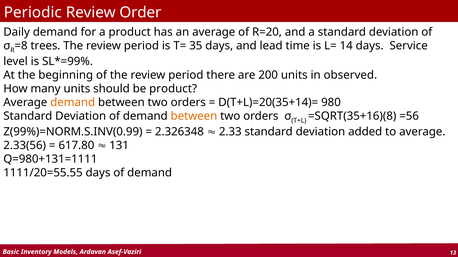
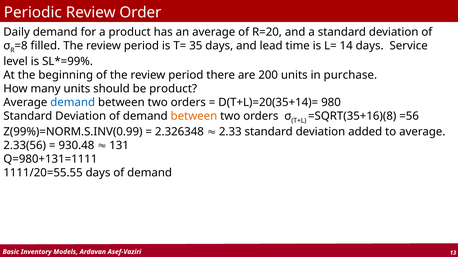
trees: trees -> filled (45, 46)
observed: observed -> purchase (350, 75)
demand colour: orange -> blue (73, 103)
617.80: 617.80 -> 930.48 (76, 146)
